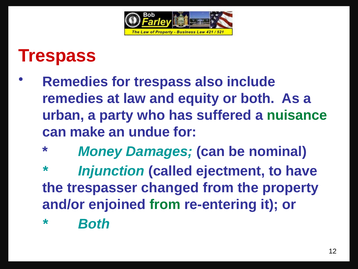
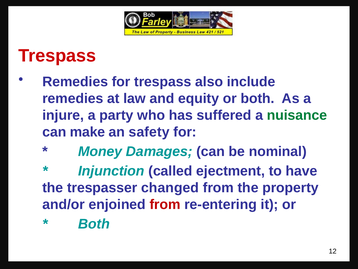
urban: urban -> injure (63, 115)
undue: undue -> safety (149, 132)
from colour: green -> red (165, 204)
